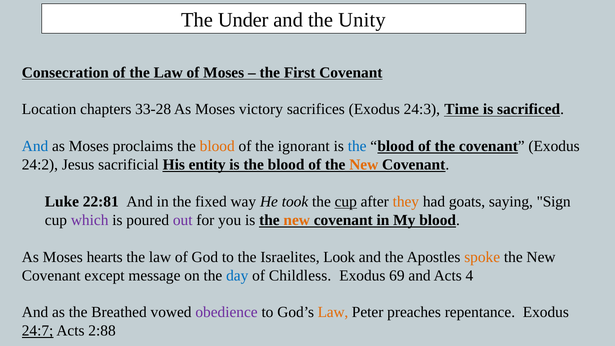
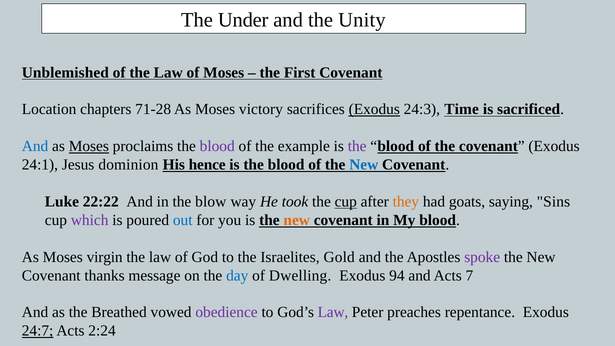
Consecration: Consecration -> Unblemished (65, 72)
33-28: 33-28 -> 71-28 (153, 109)
Exodus underline: none -> present (374, 109)
Moses underline: none -> present (89, 146)
blood colour: orange -> purple (217, 146)
ignorant: ignorant -> example (304, 146)
the colour: blue -> purple (357, 146)
24:2: 24:2 -> 24:1 (40, 165)
sacrificial: sacrificial -> dominion (128, 165)
entity: entity -> hence (207, 165)
New colour: orange -> blue (364, 165)
22:81: 22:81 -> 22:22 (101, 202)
fixed: fixed -> blow (211, 202)
Sign: Sign -> Sins (554, 202)
out colour: purple -> blue (183, 220)
hearts: hearts -> virgin (105, 257)
Look: Look -> Gold (339, 257)
spoke colour: orange -> purple (482, 257)
except: except -> thanks (105, 275)
Childless: Childless -> Dwelling (300, 275)
69: 69 -> 94 (397, 275)
4: 4 -> 7 (469, 275)
Law colour: orange -> purple (333, 312)
2:88: 2:88 -> 2:24 (102, 331)
